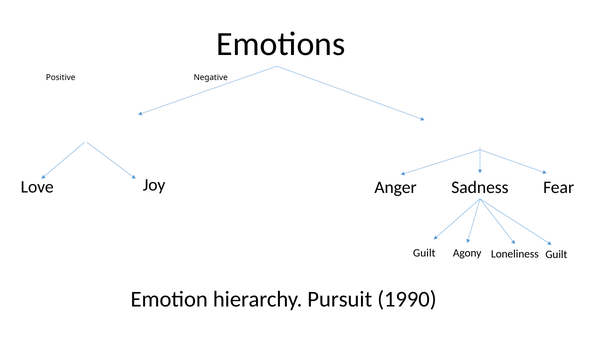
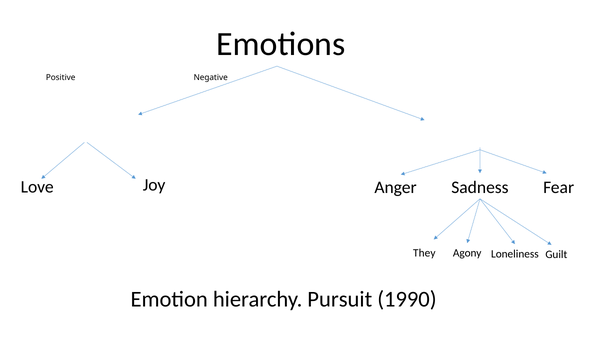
Guilt: Guilt -> They (424, 253)
